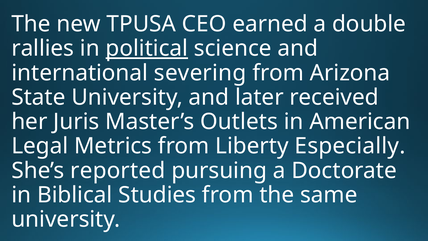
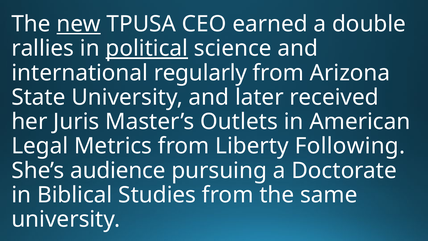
new underline: none -> present (79, 24)
severing: severing -> regularly (200, 73)
Especially: Especially -> Following (350, 146)
reported: reported -> audience (118, 170)
